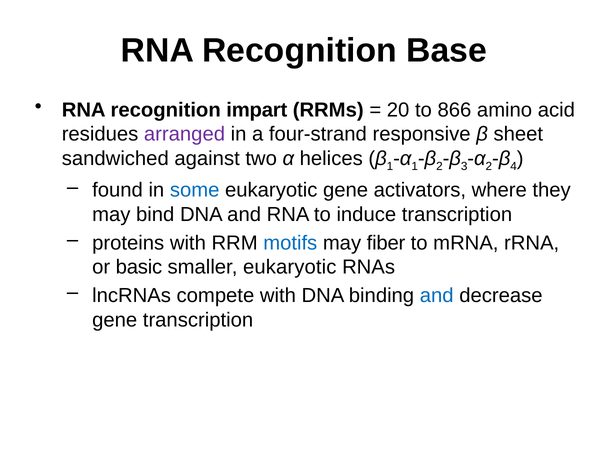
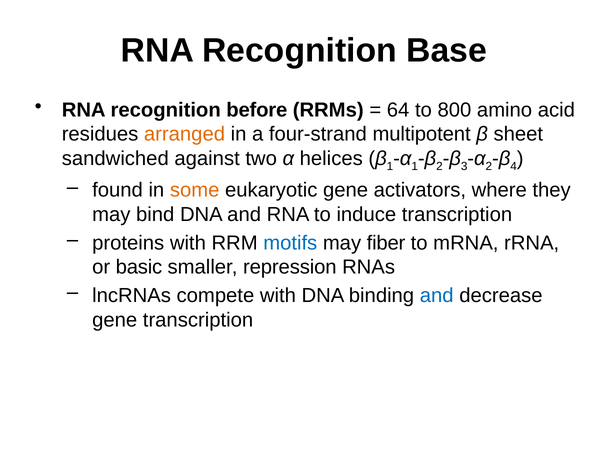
impart: impart -> before (257, 110)
20: 20 -> 64 (398, 110)
866: 866 -> 800 (454, 110)
arranged colour: purple -> orange (184, 134)
responsive: responsive -> multipotent (422, 134)
some colour: blue -> orange (195, 190)
smaller eukaryotic: eukaryotic -> repression (290, 267)
